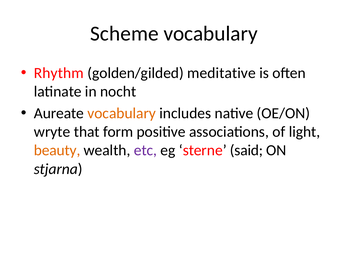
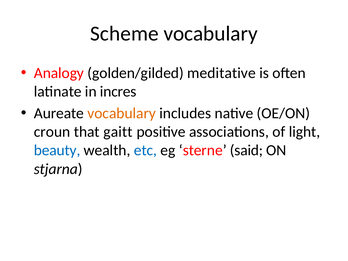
Rhythm: Rhythm -> Analogy (59, 73)
nocht: nocht -> incres (118, 92)
wryte: wryte -> croun (52, 132)
form: form -> gaitt (118, 132)
beauty colour: orange -> blue (57, 150)
etc colour: purple -> blue (146, 150)
